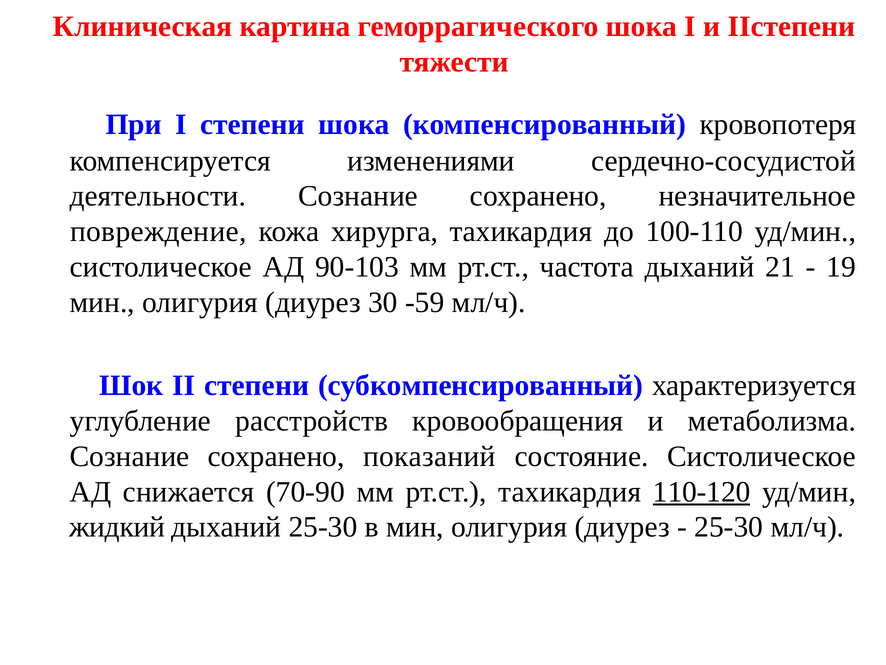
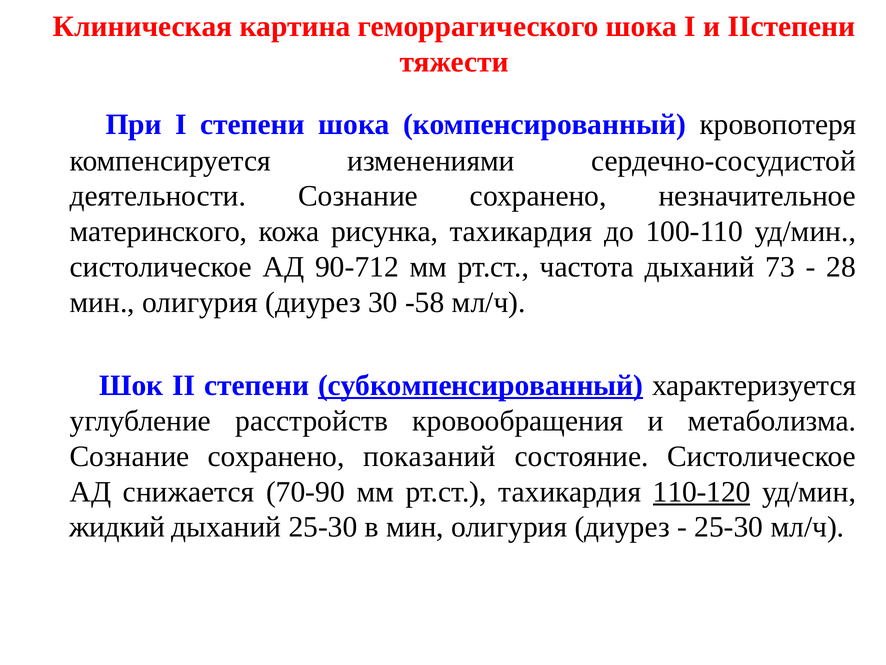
повреждение: повреждение -> материнского (159, 232)
хирурга: хирурга -> рисунка (385, 232)
90-103: 90-103 -> 90-712 (357, 267)
21: 21 -> 73 (780, 267)
19: 19 -> 28 (841, 267)
-59: -59 -> -58 (425, 302)
субкомпенсированный underline: none -> present (481, 385)
